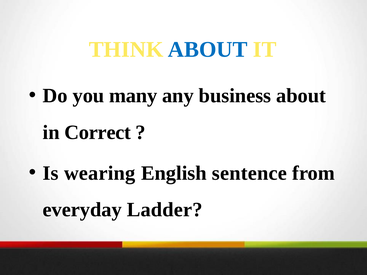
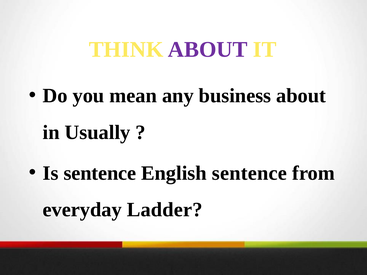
ABOUT colour: blue -> purple (208, 50)
many: many -> mean (133, 96)
Correct: Correct -> Usually (98, 132)
Is wearing: wearing -> sentence (100, 173)
